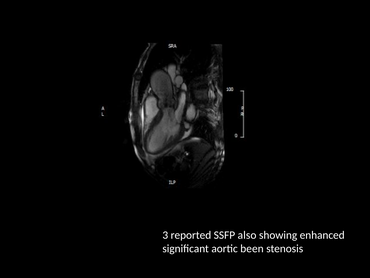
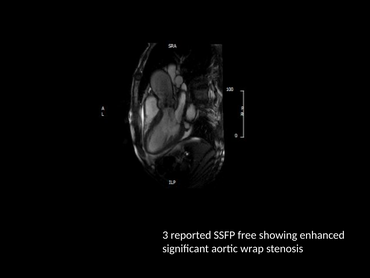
also: also -> free (247, 235)
been: been -> wrap (252, 248)
